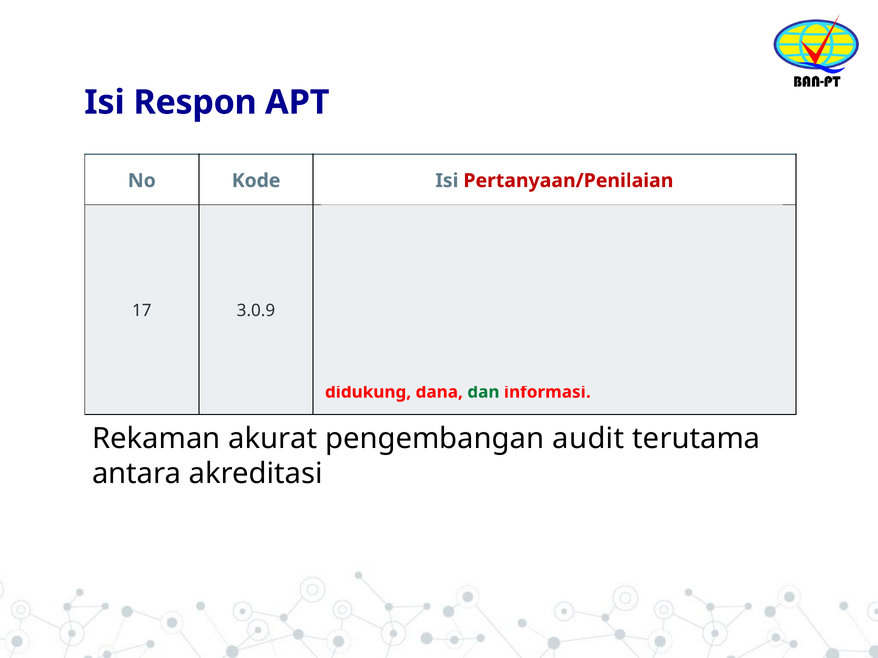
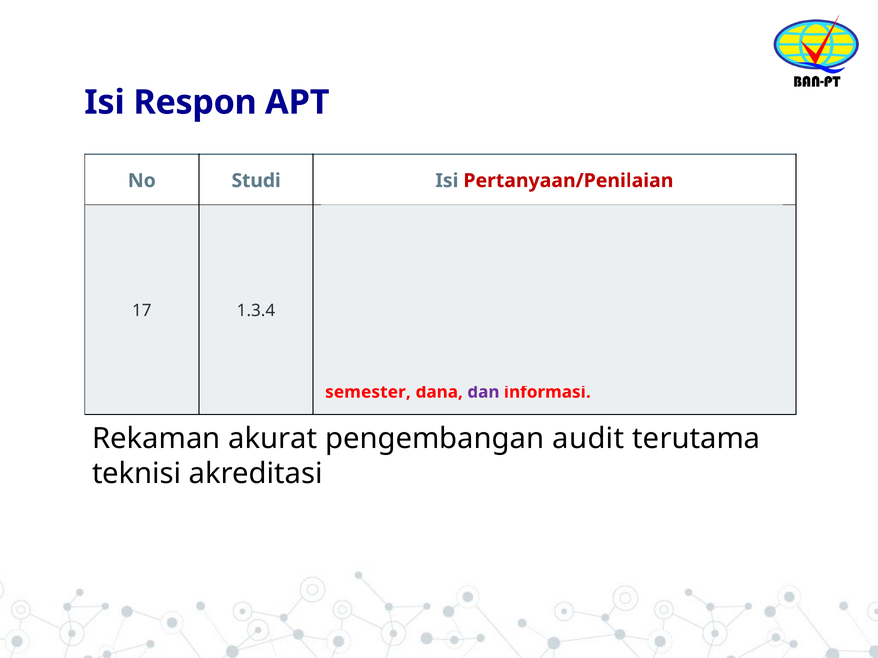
No Kode: Kode -> Studi (256, 181)
3.0.9: 3.0.9 -> 1.3.4 (256, 311)
didukung: didukung -> semester (368, 392)
dan colour: green -> purple (483, 392)
antara: antara -> teknisi (137, 474)
